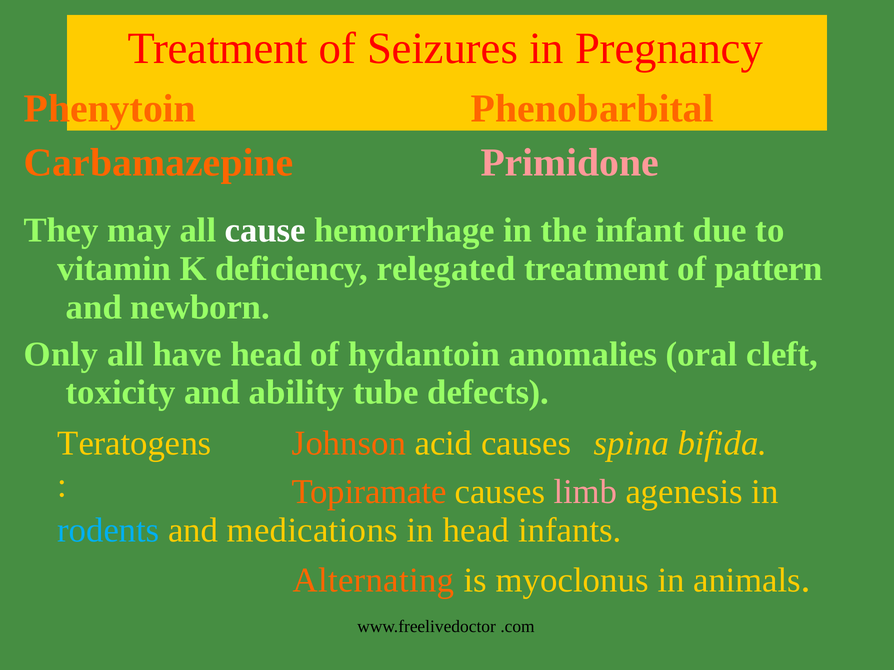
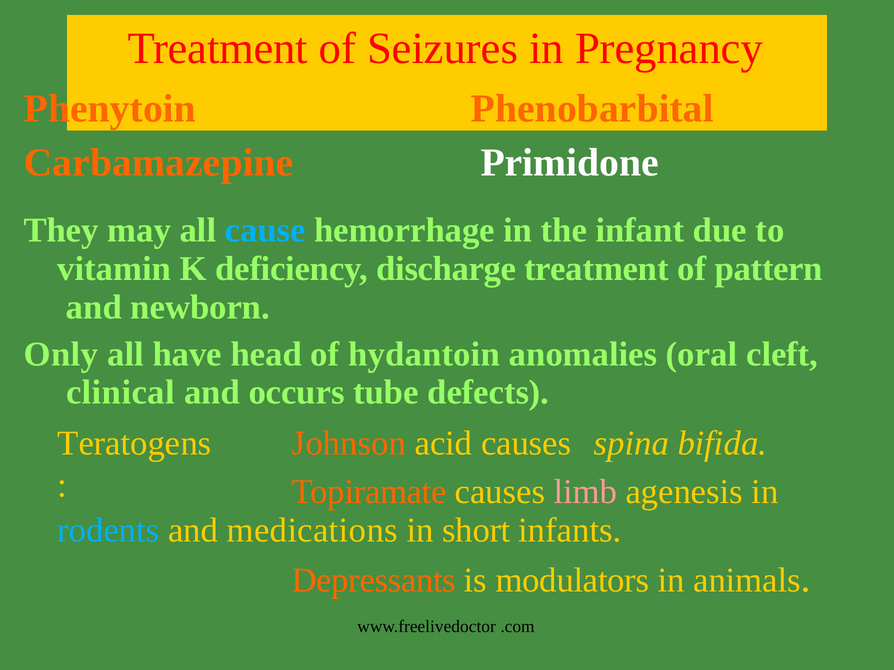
Primidone colour: pink -> white (570, 163)
cause colour: white -> light blue (265, 230)
relegated: relegated -> discharge (446, 269)
toxicity: toxicity -> clinical (120, 393)
ability: ability -> occurs (297, 393)
in head: head -> short (476, 530)
Alternating: Alternating -> Depressants (374, 581)
myoclonus: myoclonus -> modulators (572, 581)
